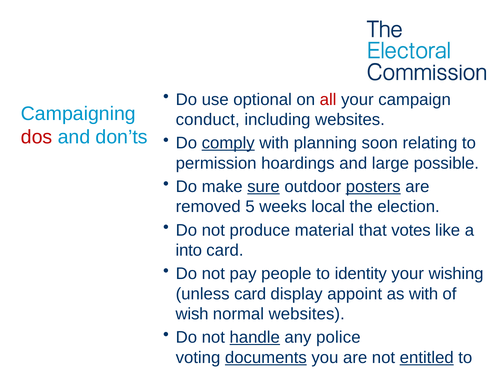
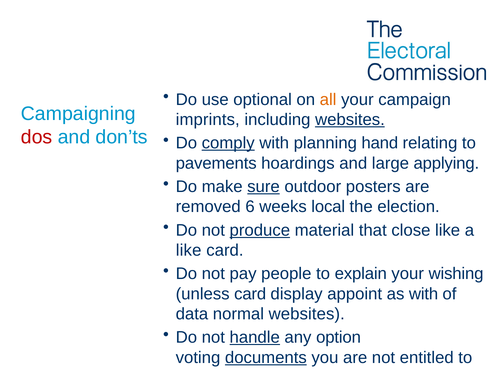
all colour: red -> orange (328, 99)
conduct: conduct -> imprints (208, 119)
websites underline: none -> present (350, 119)
soon: soon -> hand (380, 143)
permission: permission -> pavements (216, 163)
possible: possible -> applying (446, 163)
posters underline: present -> none (373, 186)
5: 5 -> 6 (250, 206)
produce underline: none -> present (260, 230)
votes: votes -> close (411, 230)
into: into -> like (189, 250)
identity: identity -> explain (361, 273)
wish: wish -> data (192, 314)
police: police -> option (339, 337)
entitled underline: present -> none (427, 357)
